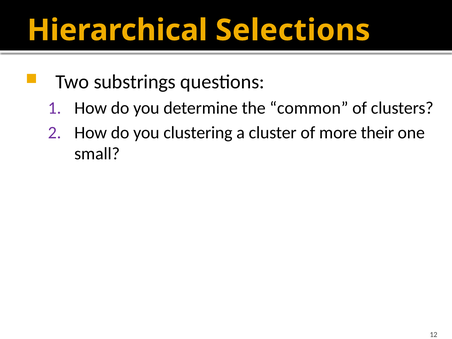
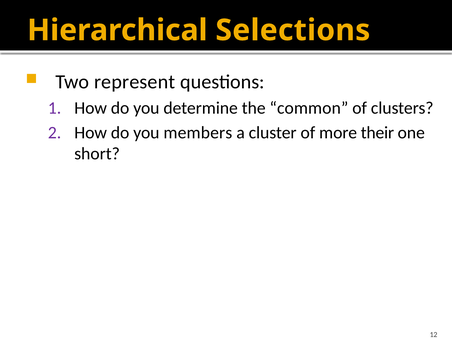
substrings: substrings -> represent (135, 82)
clustering: clustering -> members (198, 133)
small: small -> short (97, 154)
